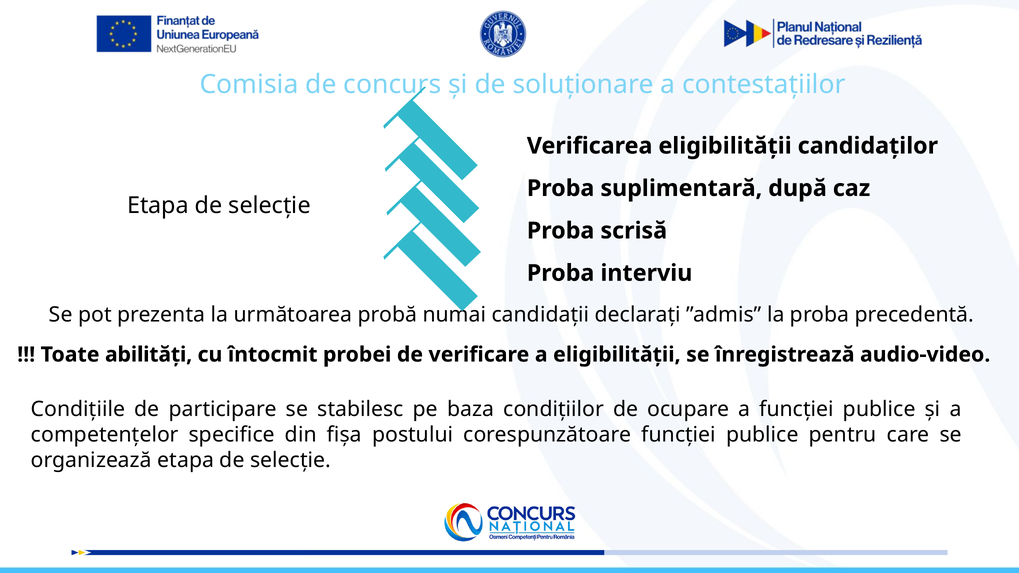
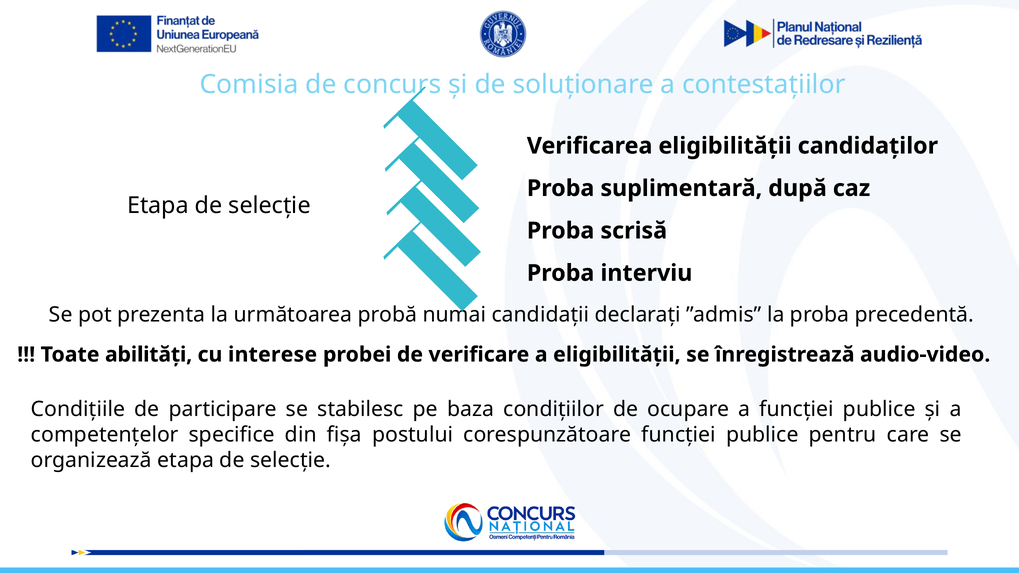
întocmit: întocmit -> interese (273, 355)
